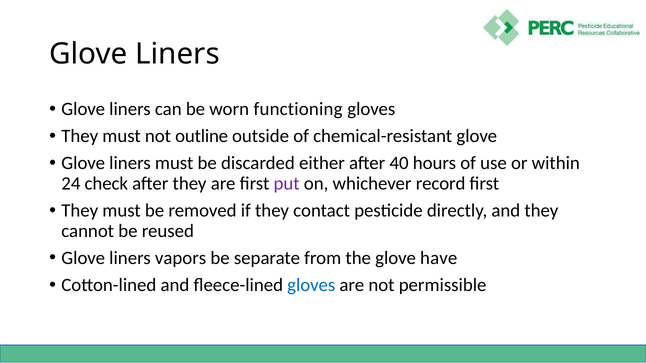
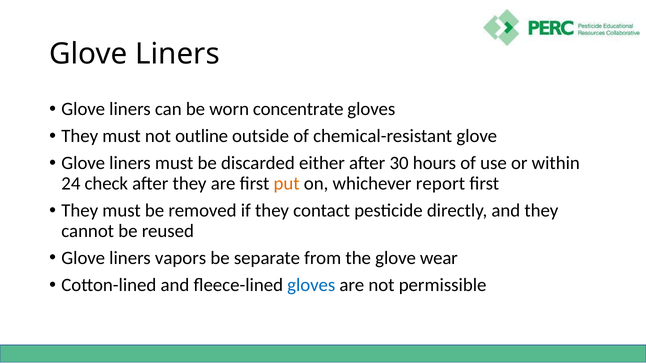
functioning: functioning -> concentrate (298, 109)
40: 40 -> 30 (399, 163)
put colour: purple -> orange (287, 184)
record: record -> report (440, 184)
have: have -> wear (439, 258)
